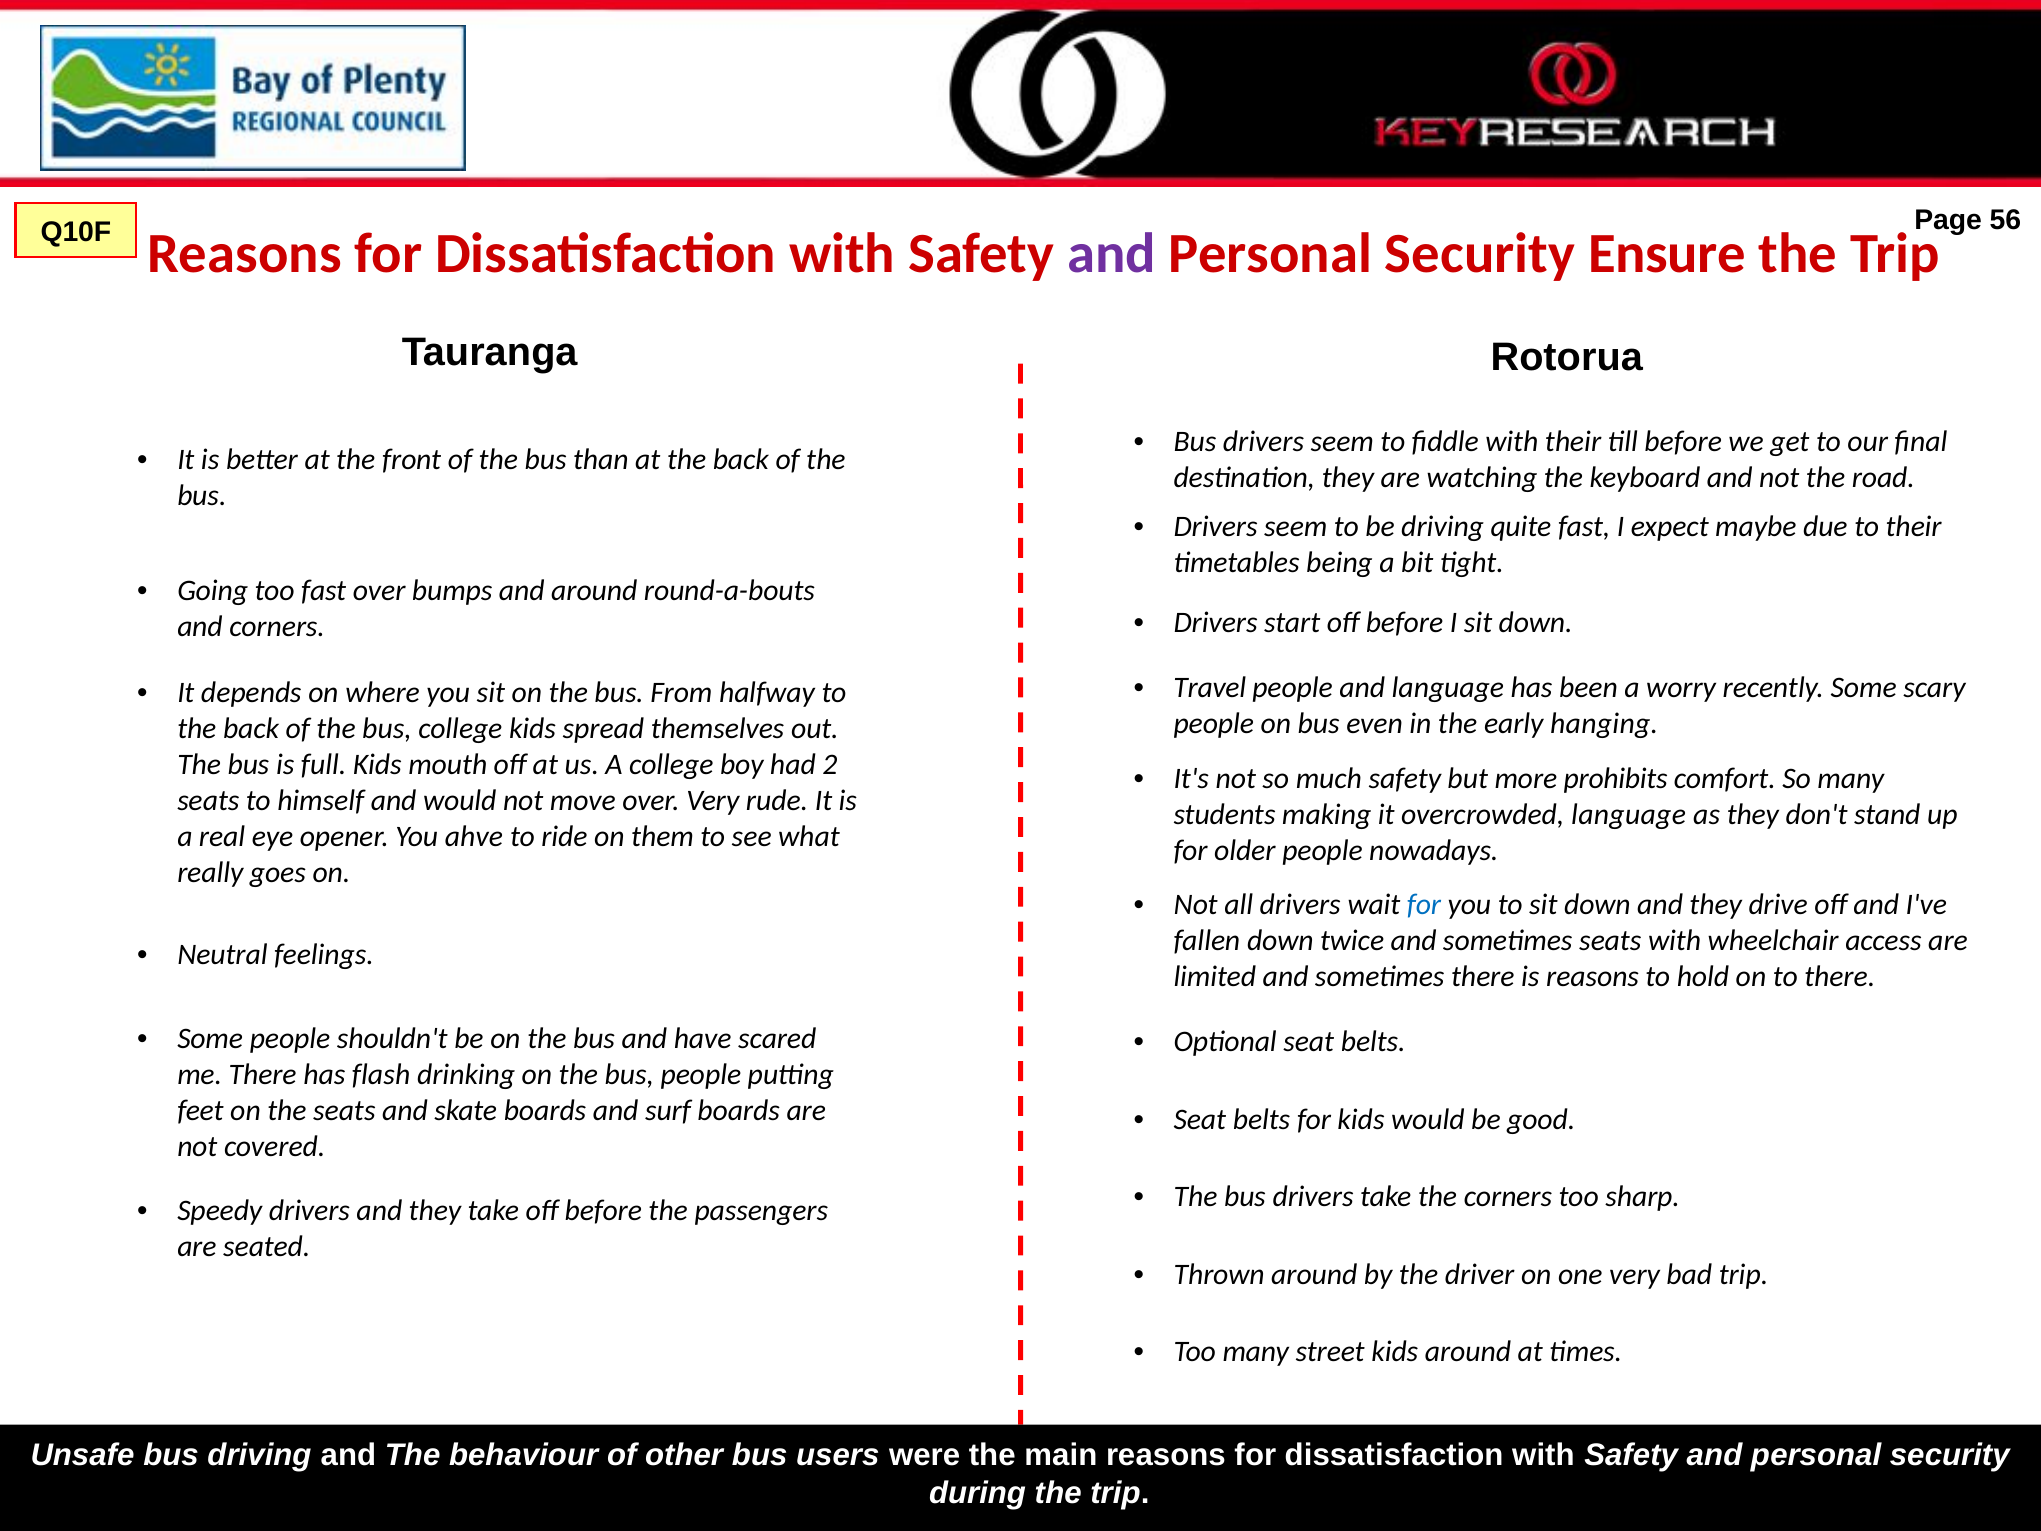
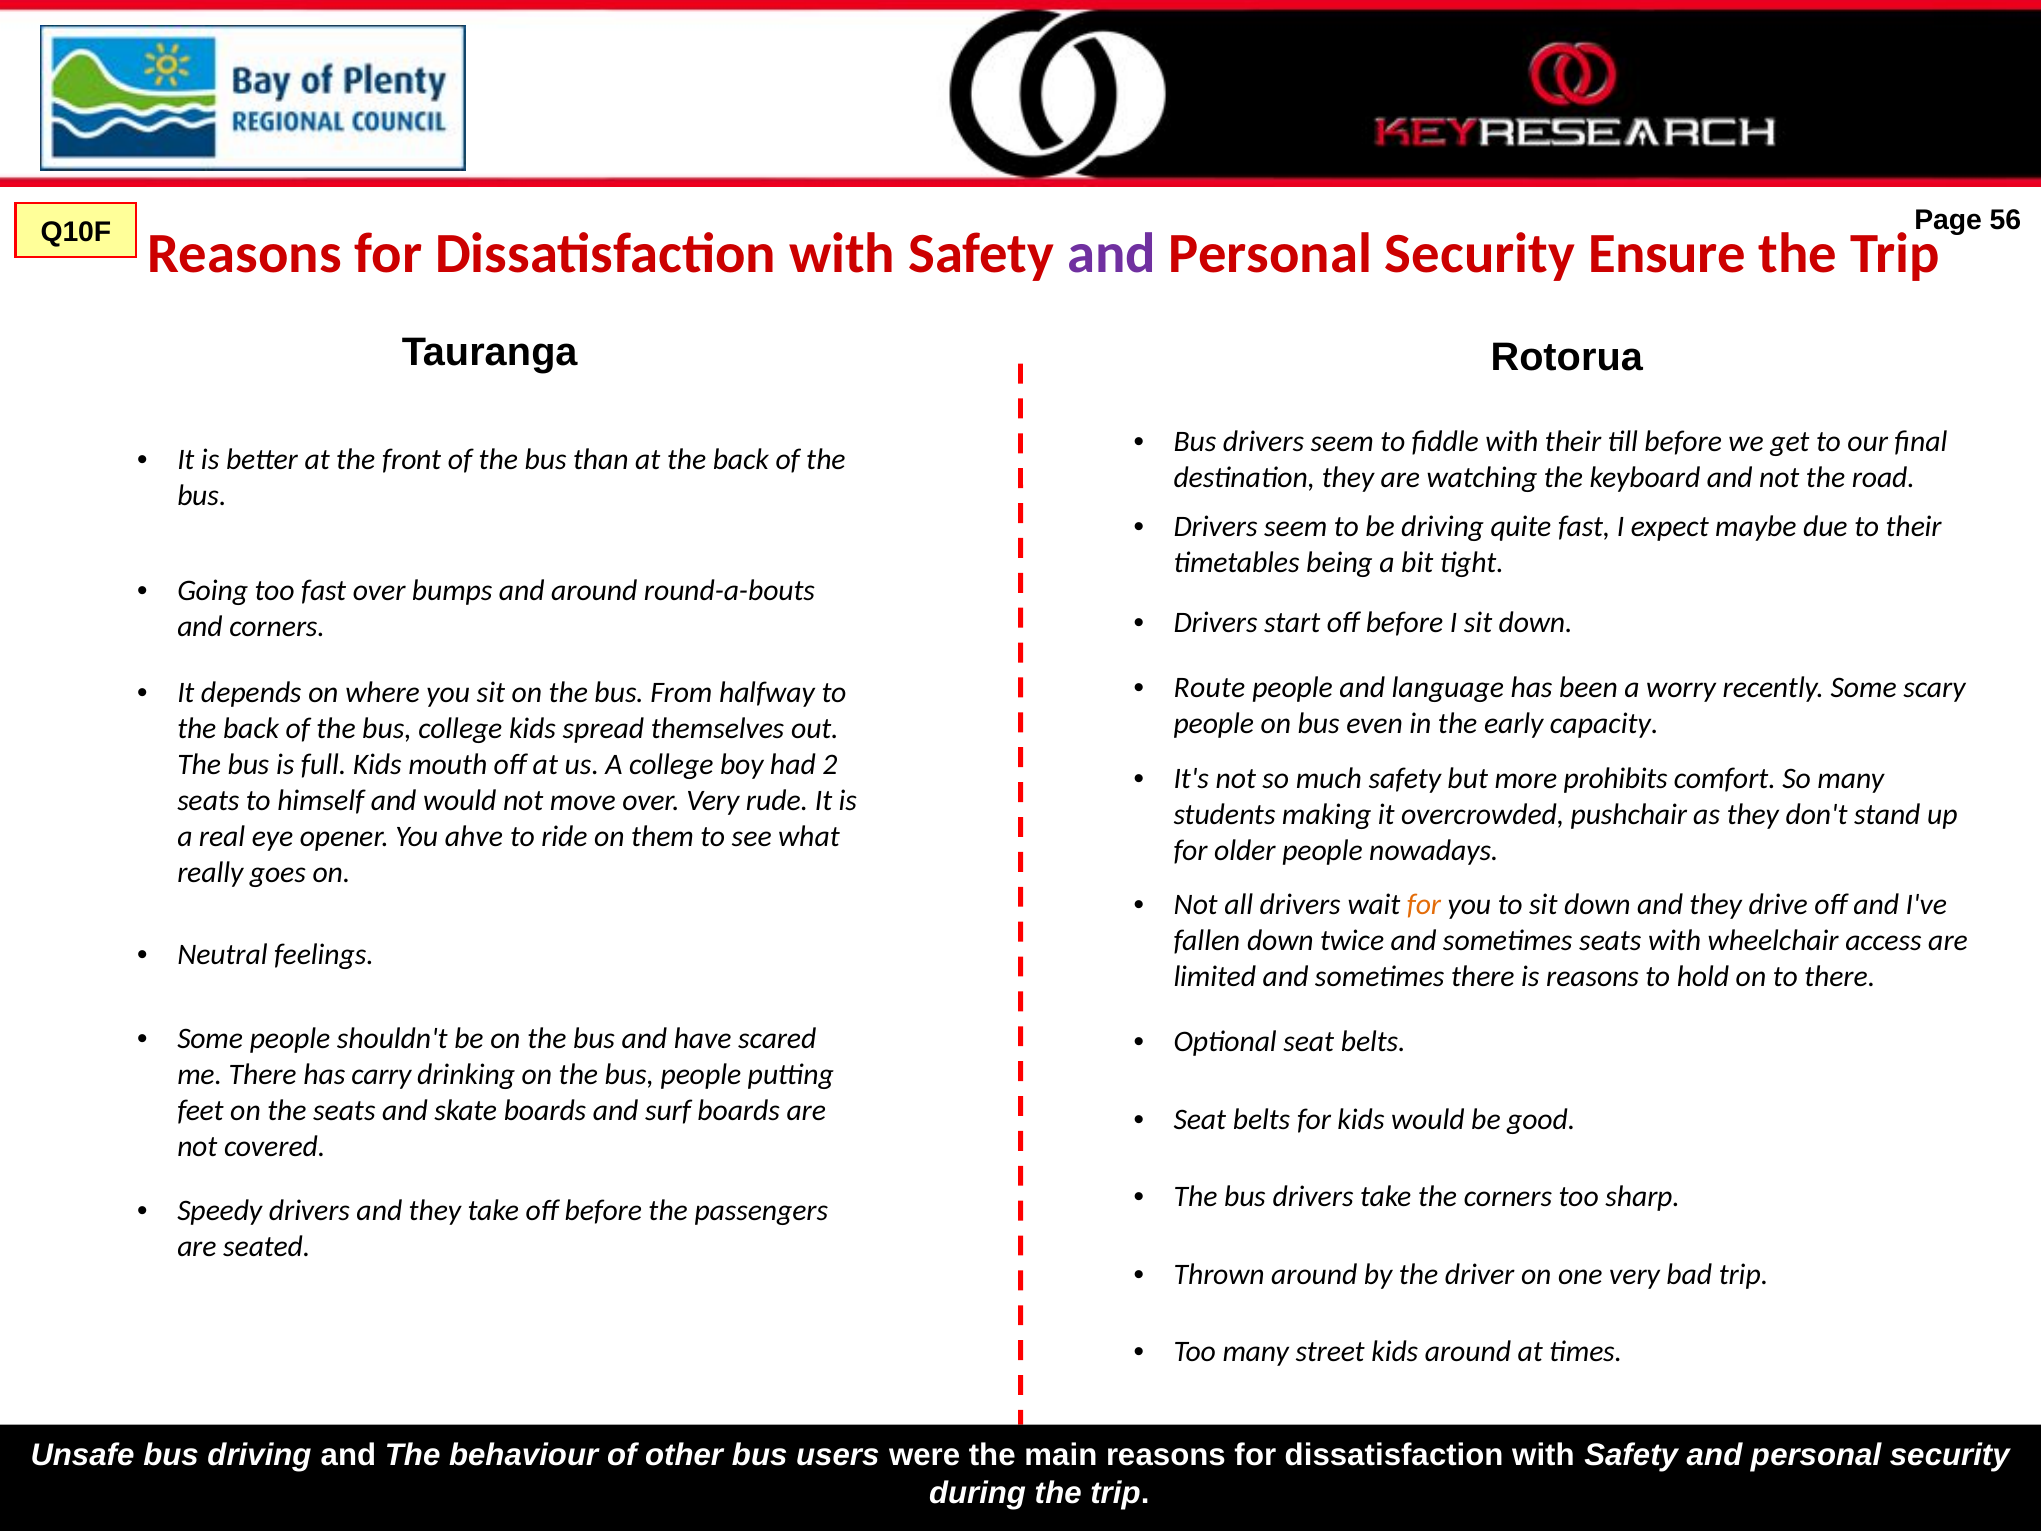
Travel: Travel -> Route (1210, 687)
hanging: hanging -> capacity (1604, 724)
overcrowded language: language -> pushchair (1629, 814)
for colour: blue -> orange (1424, 905)
flash: flash -> carry (381, 1074)
